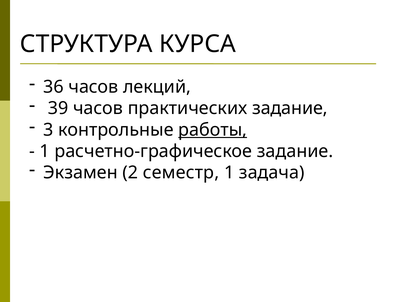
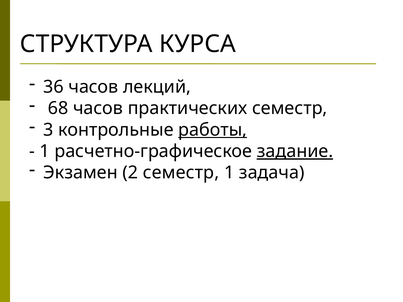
39: 39 -> 68 (58, 108)
практических задание: задание -> семестр (290, 108)
задание underline: none -> present (295, 151)
